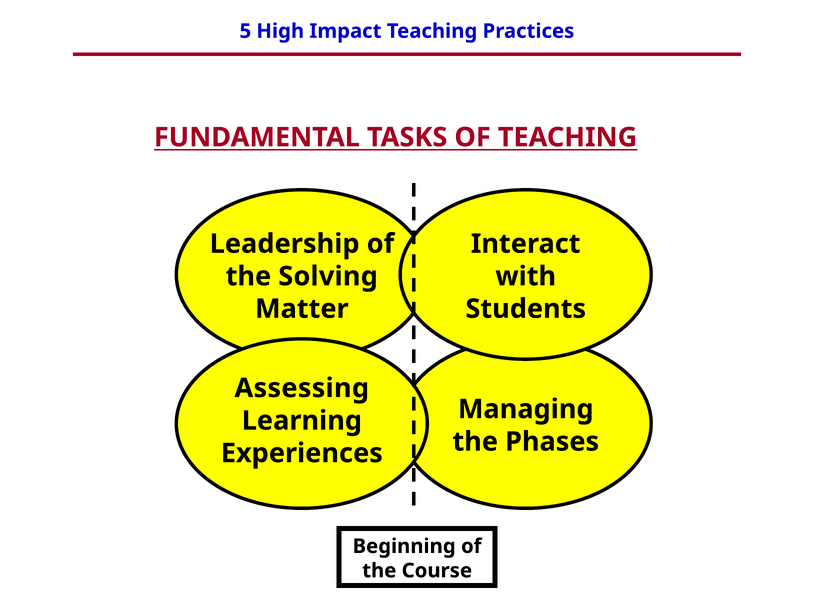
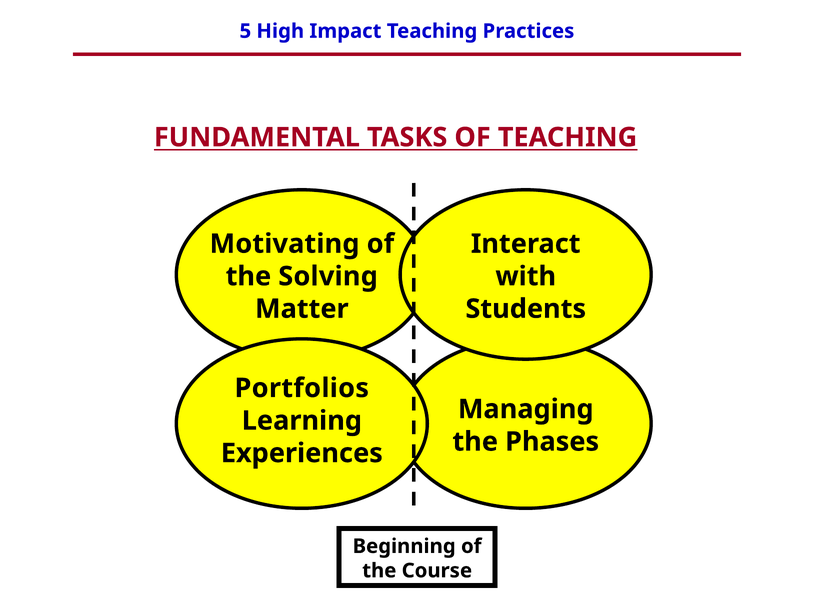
Leadership: Leadership -> Motivating (285, 244)
Assessing: Assessing -> Portfolios (302, 388)
